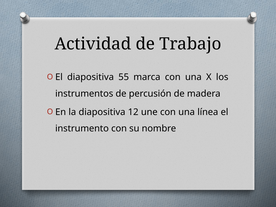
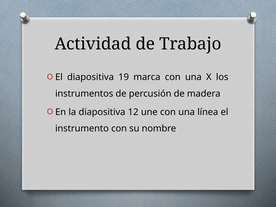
55: 55 -> 19 (124, 77)
